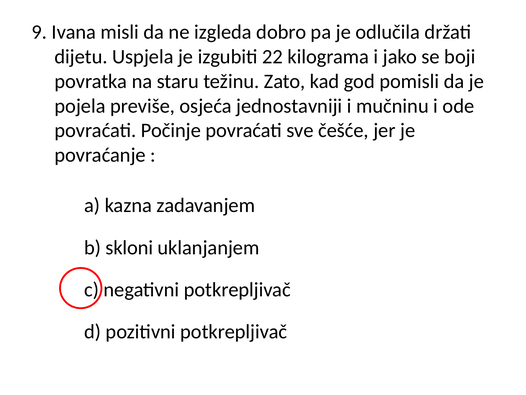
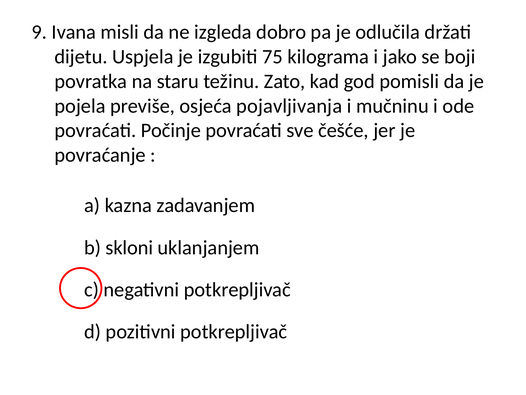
22: 22 -> 75 (272, 57)
jednostavniji: jednostavniji -> pojavljivanja (289, 106)
